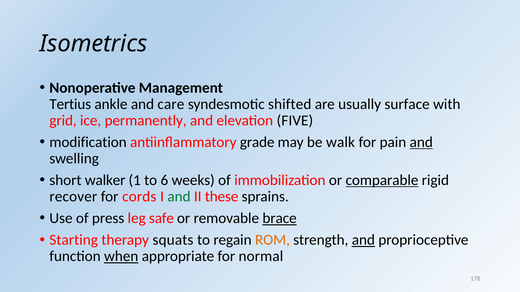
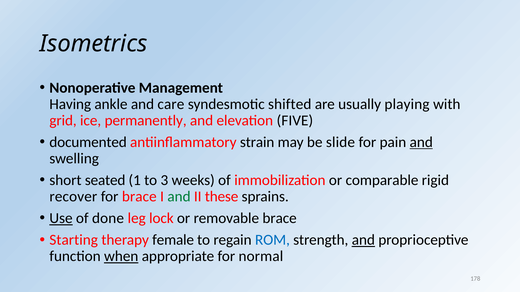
Tertius: Tertius -> Having (70, 104)
surface: surface -> playing (407, 104)
modification: modification -> documented (88, 142)
grade: grade -> strain (257, 142)
walk: walk -> slide (340, 142)
walker: walker -> seated (105, 180)
6: 6 -> 3 (164, 180)
comparable underline: present -> none (382, 180)
for cords: cords -> brace (139, 197)
Use underline: none -> present (61, 219)
press: press -> done (108, 219)
safe: safe -> lock (161, 219)
brace underline: present -> none (280, 219)
squats: squats -> female (173, 240)
ROM colour: orange -> blue (272, 240)
